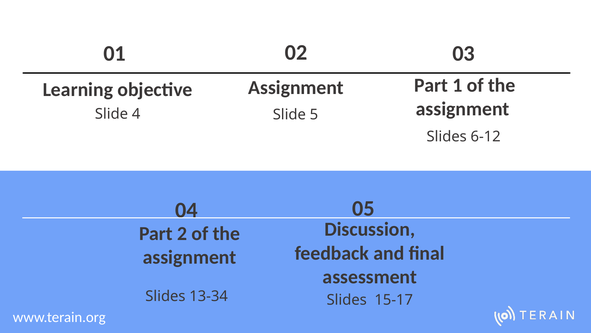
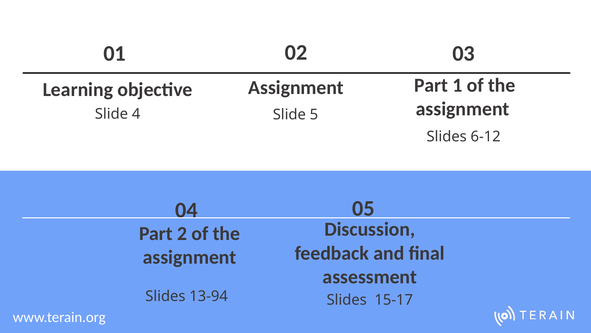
13-34: 13-34 -> 13-94 (209, 296)
